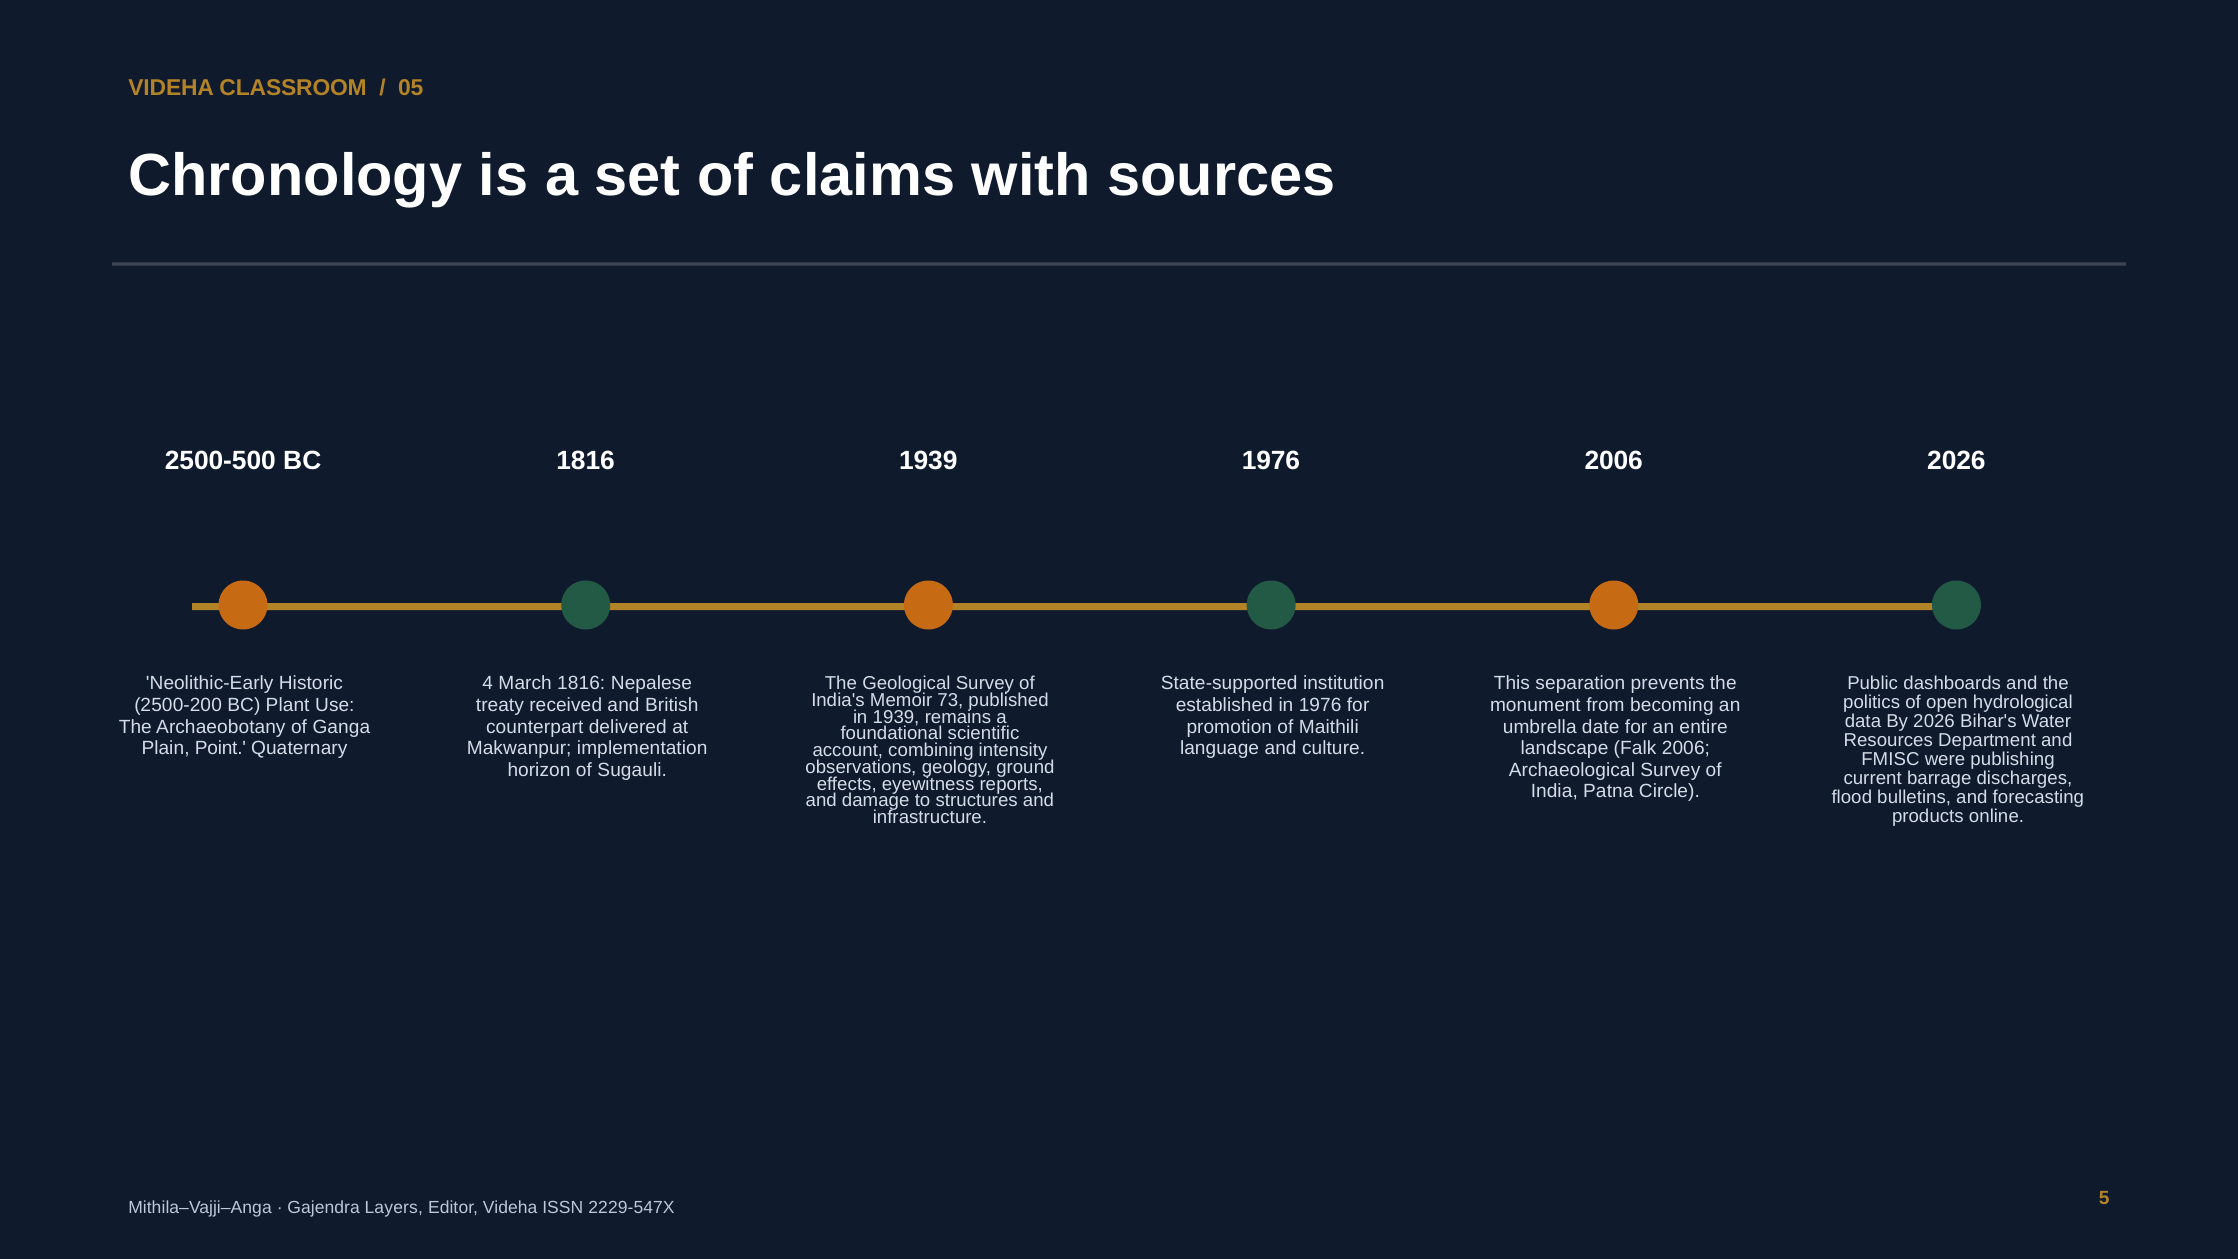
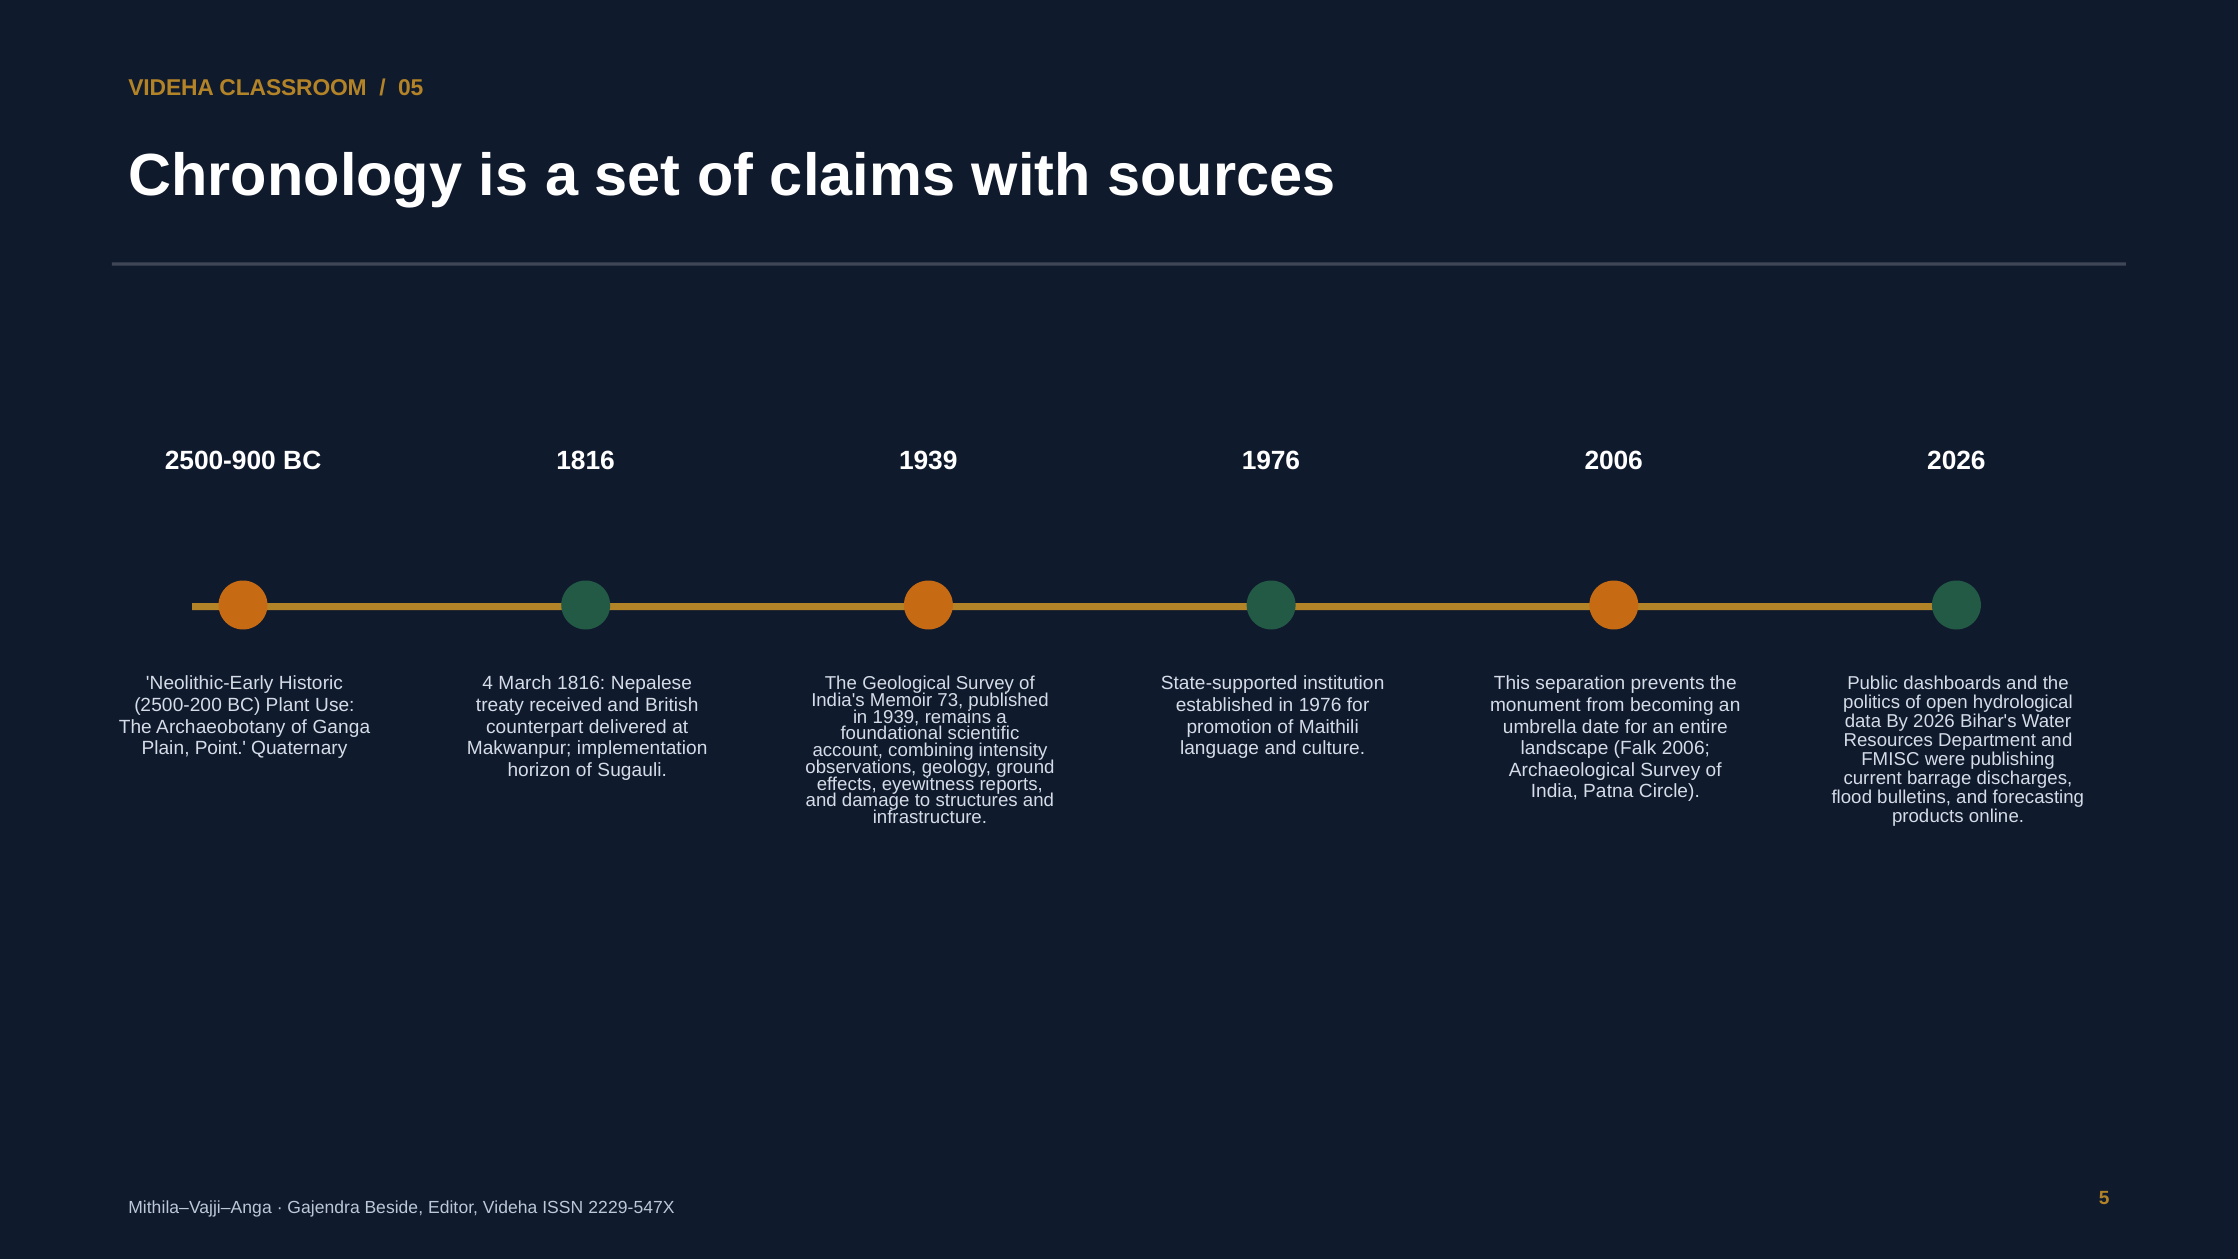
2500-500: 2500-500 -> 2500-900 (220, 460)
Layers: Layers -> Beside (394, 1207)
